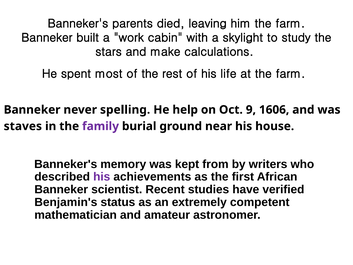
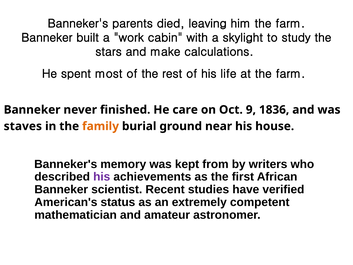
spelling: spelling -> finished (125, 110)
help: help -> care (185, 110)
1606: 1606 -> 1836 (274, 110)
family colour: purple -> orange (101, 126)
Benjamin's: Benjamin's -> American's (66, 202)
